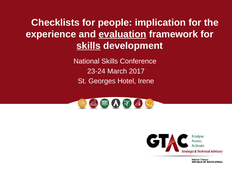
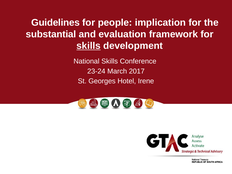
Checklists: Checklists -> Guidelines (56, 23)
experience: experience -> substantial (51, 34)
evaluation underline: present -> none (122, 34)
